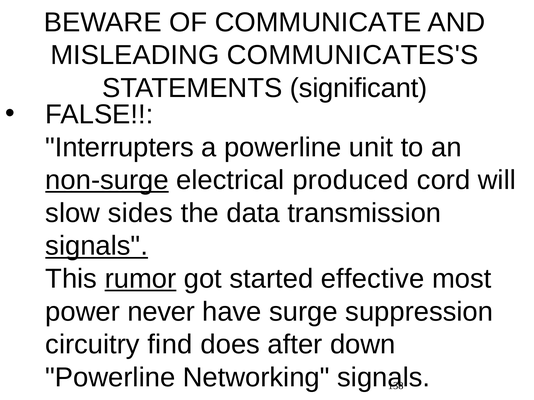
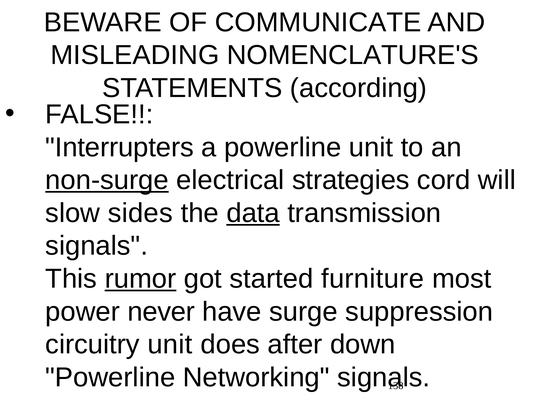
COMMUNICATES'S: COMMUNICATES'S -> NOMENCLATURE'S (353, 55)
significant: significant -> according (359, 88)
produced: produced -> strategies (351, 180)
data underline: none -> present (253, 213)
signals underline: present -> none (97, 246)
effective: effective -> furniture (373, 279)
circuitry find: find -> unit (170, 345)
